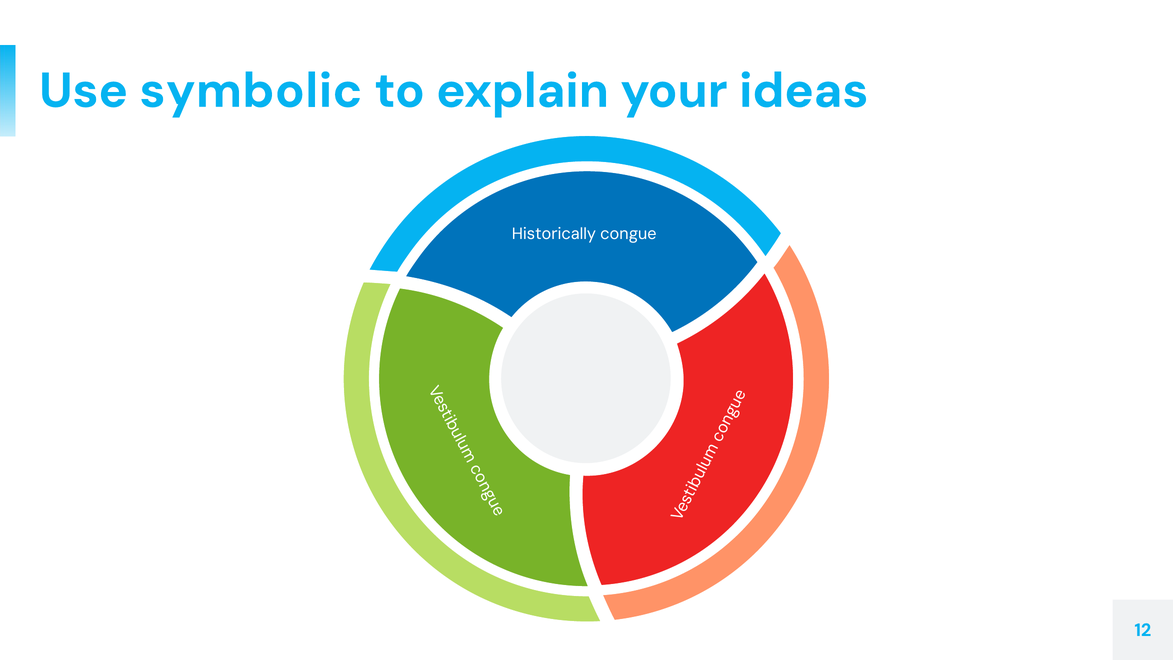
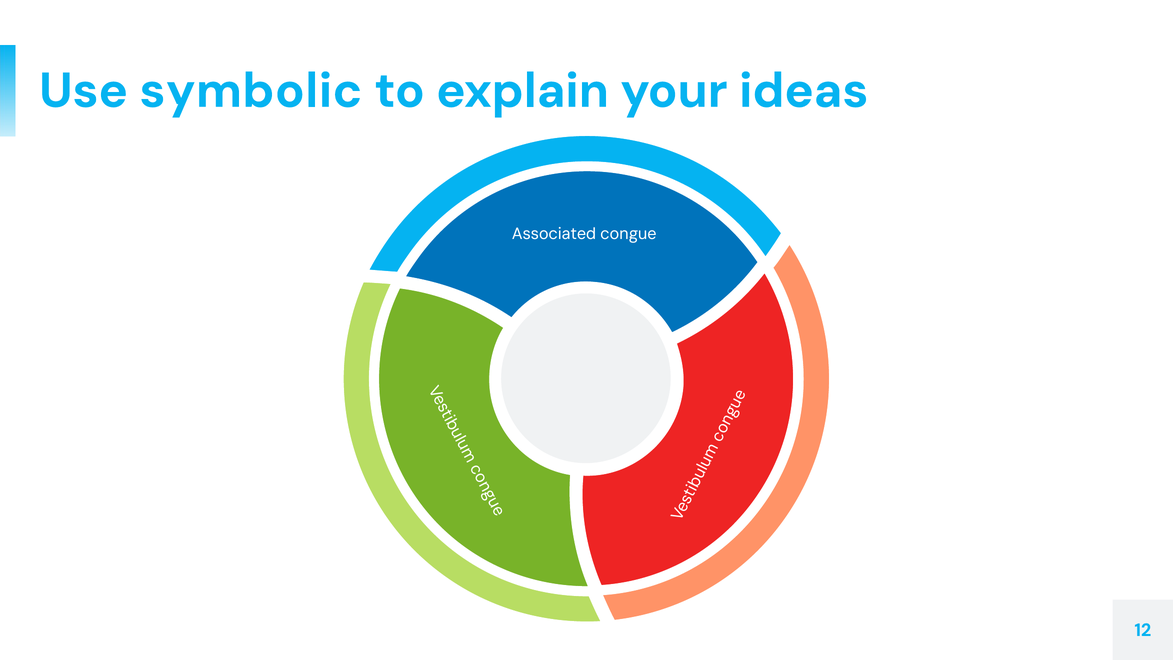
Historically: Historically -> Associated (554, 234)
